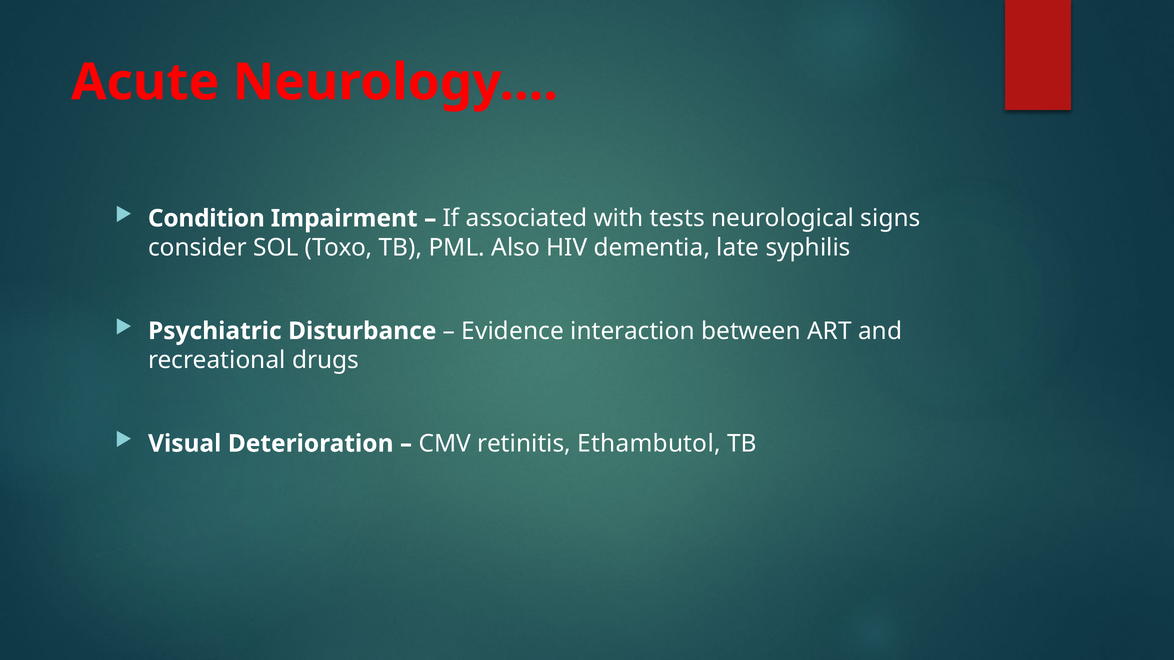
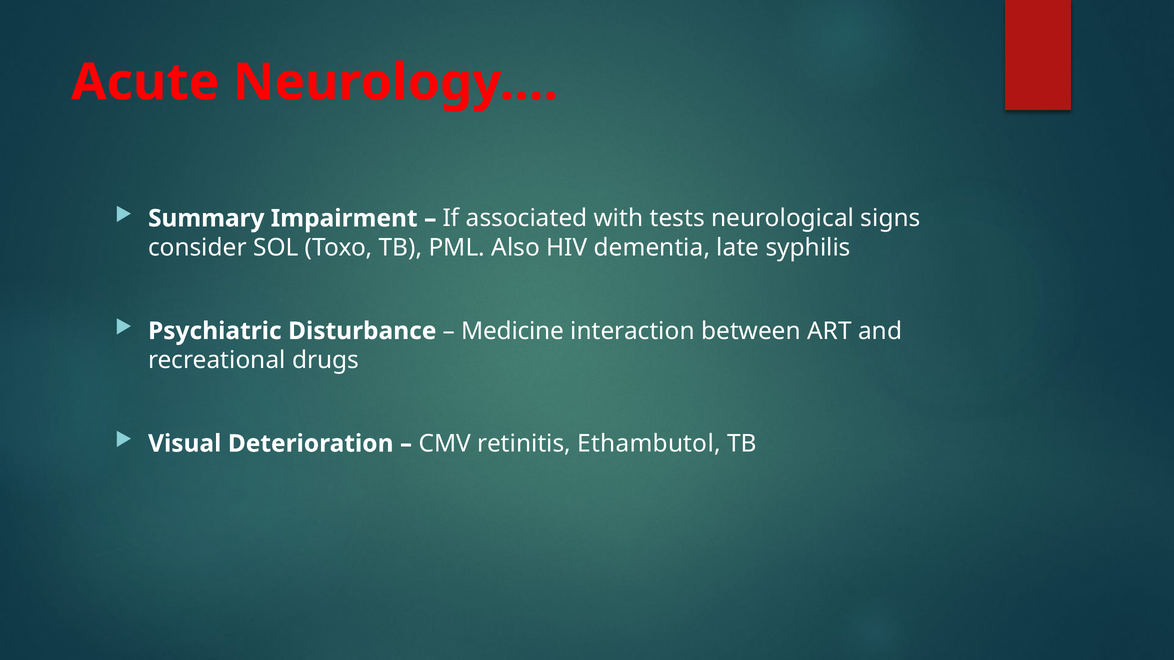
Condition: Condition -> Summary (206, 219)
Evidence: Evidence -> Medicine (513, 331)
